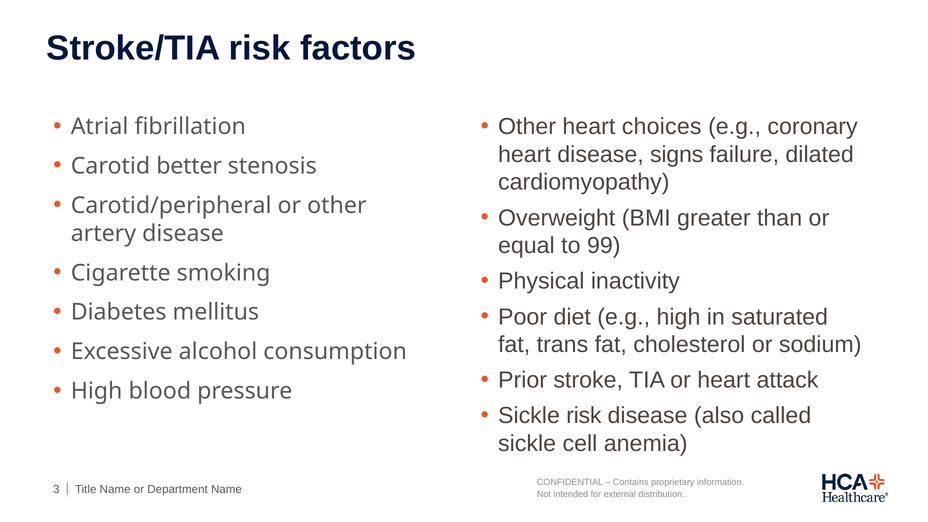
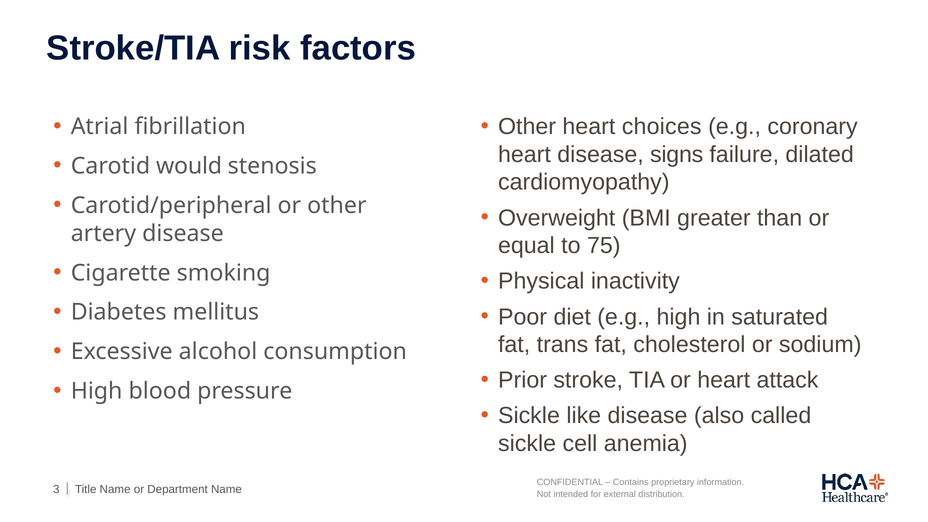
better: better -> would (189, 166)
99: 99 -> 75 (604, 246)
Sickle risk: risk -> like (584, 416)
